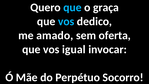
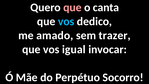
que colour: light blue -> pink (72, 7)
graça: graça -> canta (106, 7)
oferta: oferta -> trazer (115, 35)
